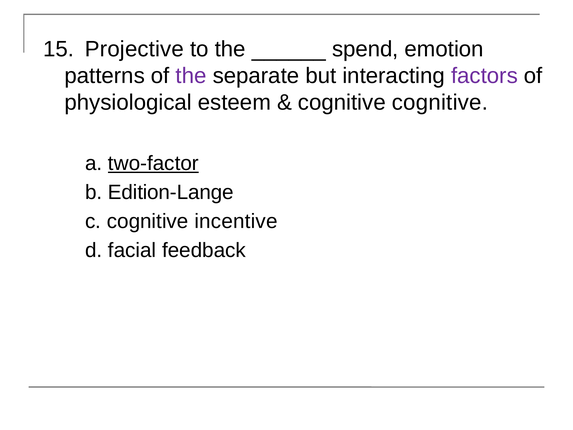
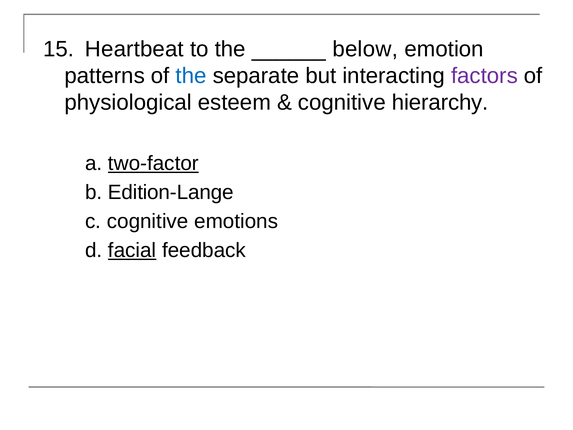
Projective: Projective -> Heartbeat (134, 49)
spend: spend -> below (365, 49)
the colour: purple -> blue (191, 76)
cognitive cognitive: cognitive -> hierarchy (440, 102)
incentive: incentive -> emotions (236, 221)
facial underline: none -> present (132, 250)
